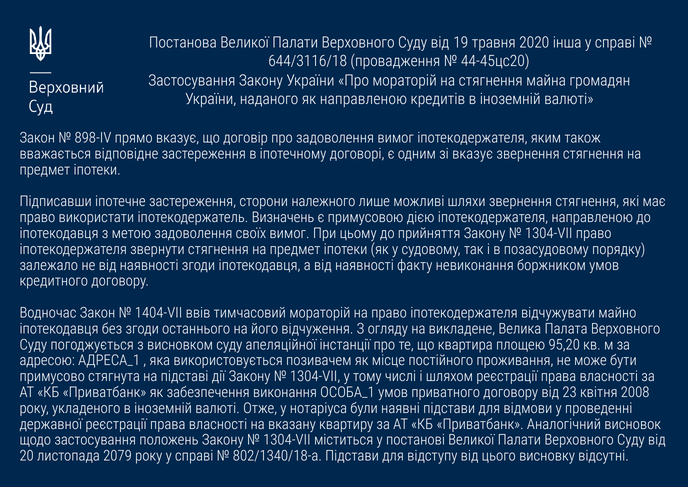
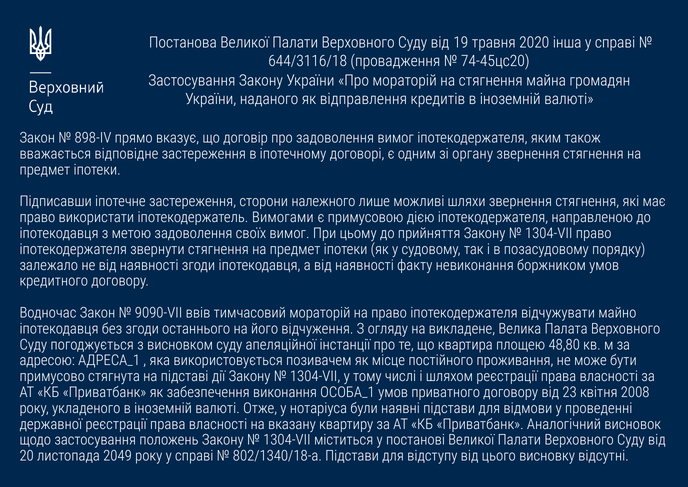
44-45цс20: 44-45цс20 -> 74-45цс20 (495, 61)
як направленою: направленою -> відправлення (363, 99)
зі вказує: вказує -> органу (473, 154)
Визначень: Визначень -> Вимогами (283, 217)
1404-VII: 1404-VII -> 9090-VII (159, 313)
95,20: 95,20 -> 48,80 (564, 345)
2079: 2079 -> 2049 (117, 456)
